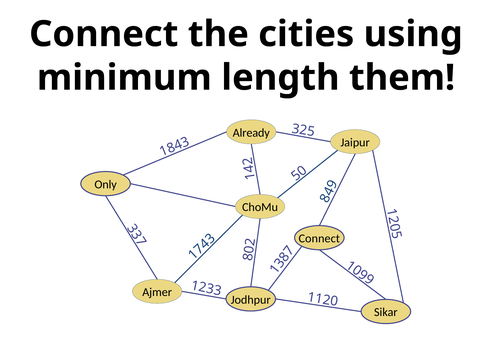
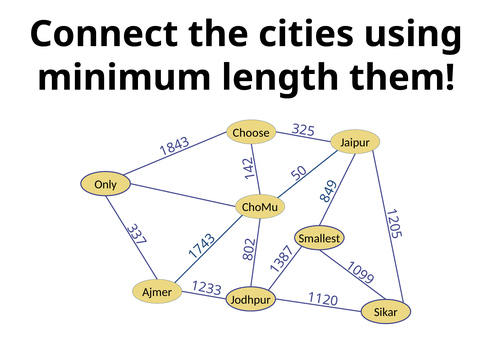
Already: Already -> Choose (251, 133)
Connect: Connect -> Smallest (319, 239)
